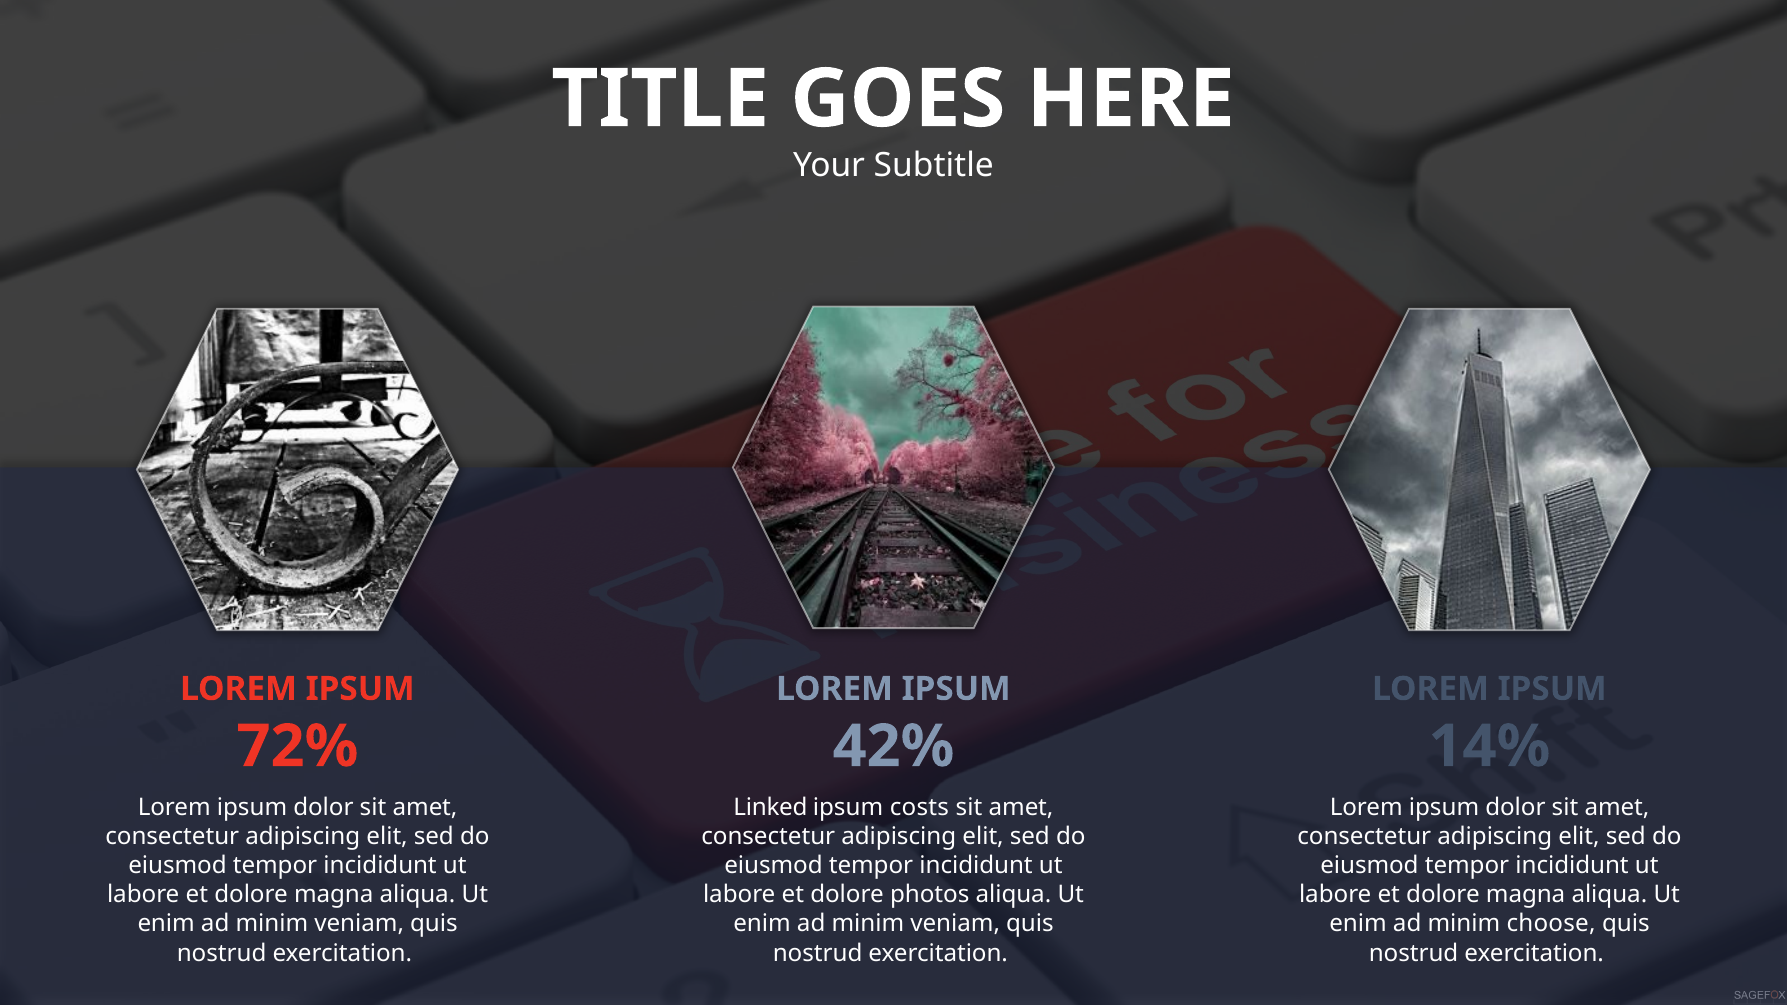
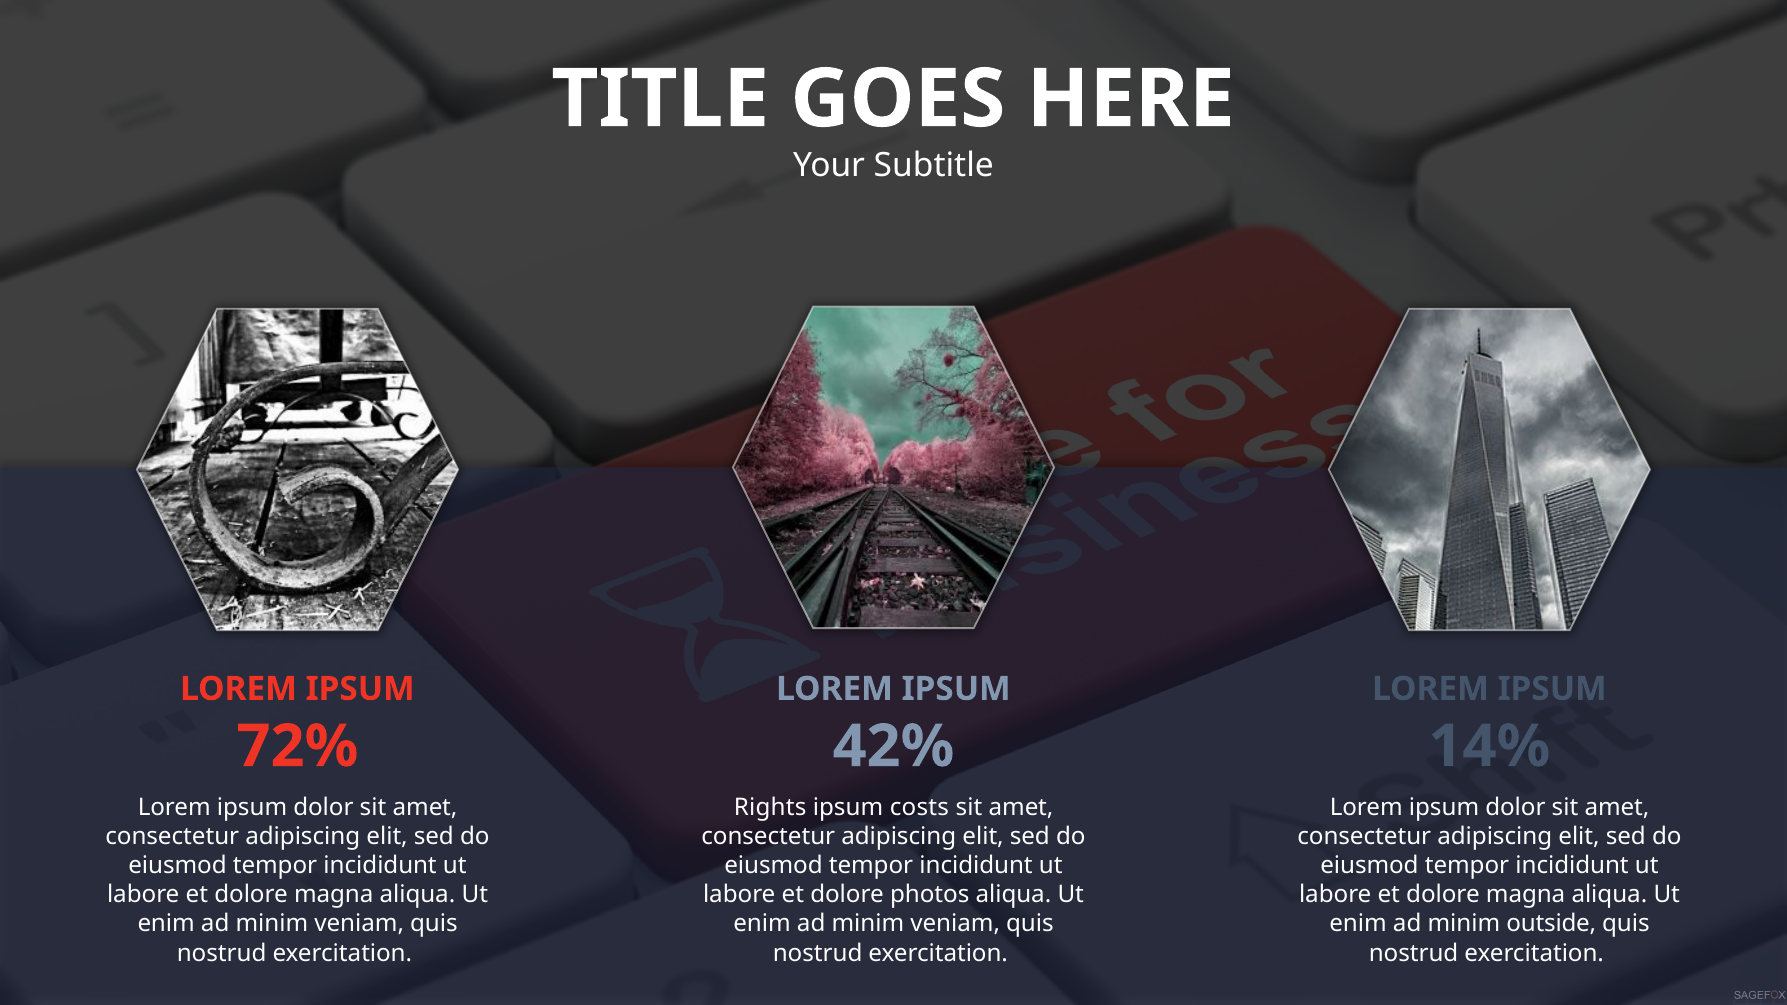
Linked: Linked -> Rights (770, 808)
choose: choose -> outside (1551, 924)
